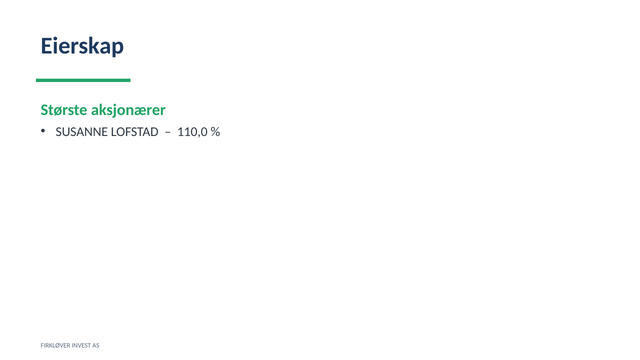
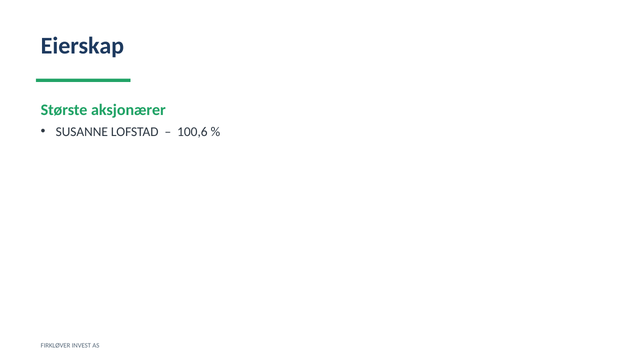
110,0: 110,0 -> 100,6 (192, 132)
